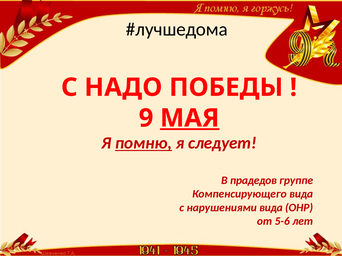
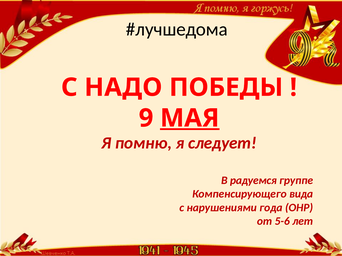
помню underline: present -> none (144, 143)
прадедов: прадедов -> радуемся (253, 181)
нарушениями вида: вида -> года (271, 208)
